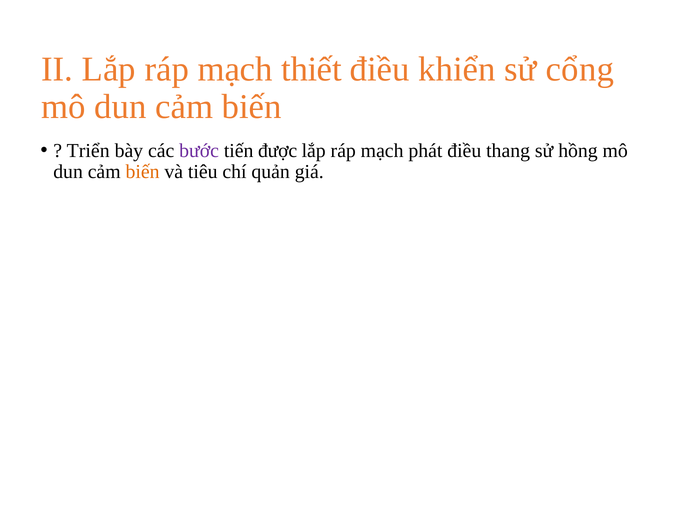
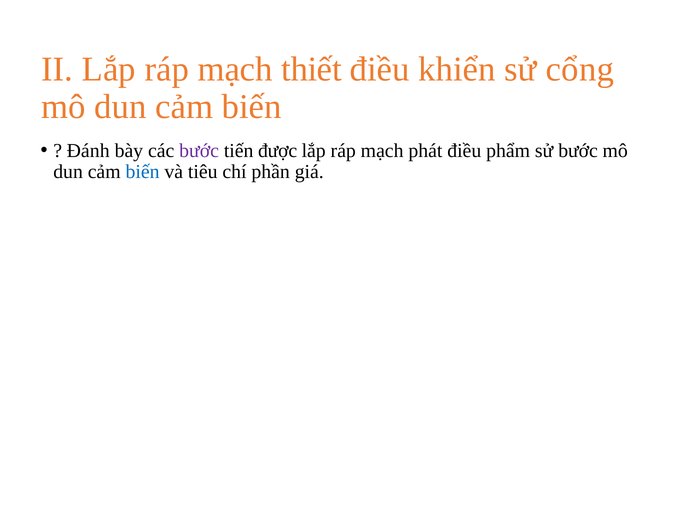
Triển: Triển -> Đánh (88, 151)
thang: thang -> phẩm (508, 151)
sử hồng: hồng -> bước (578, 151)
biến colour: orange -> blue (143, 172)
quản: quản -> phần (271, 172)
